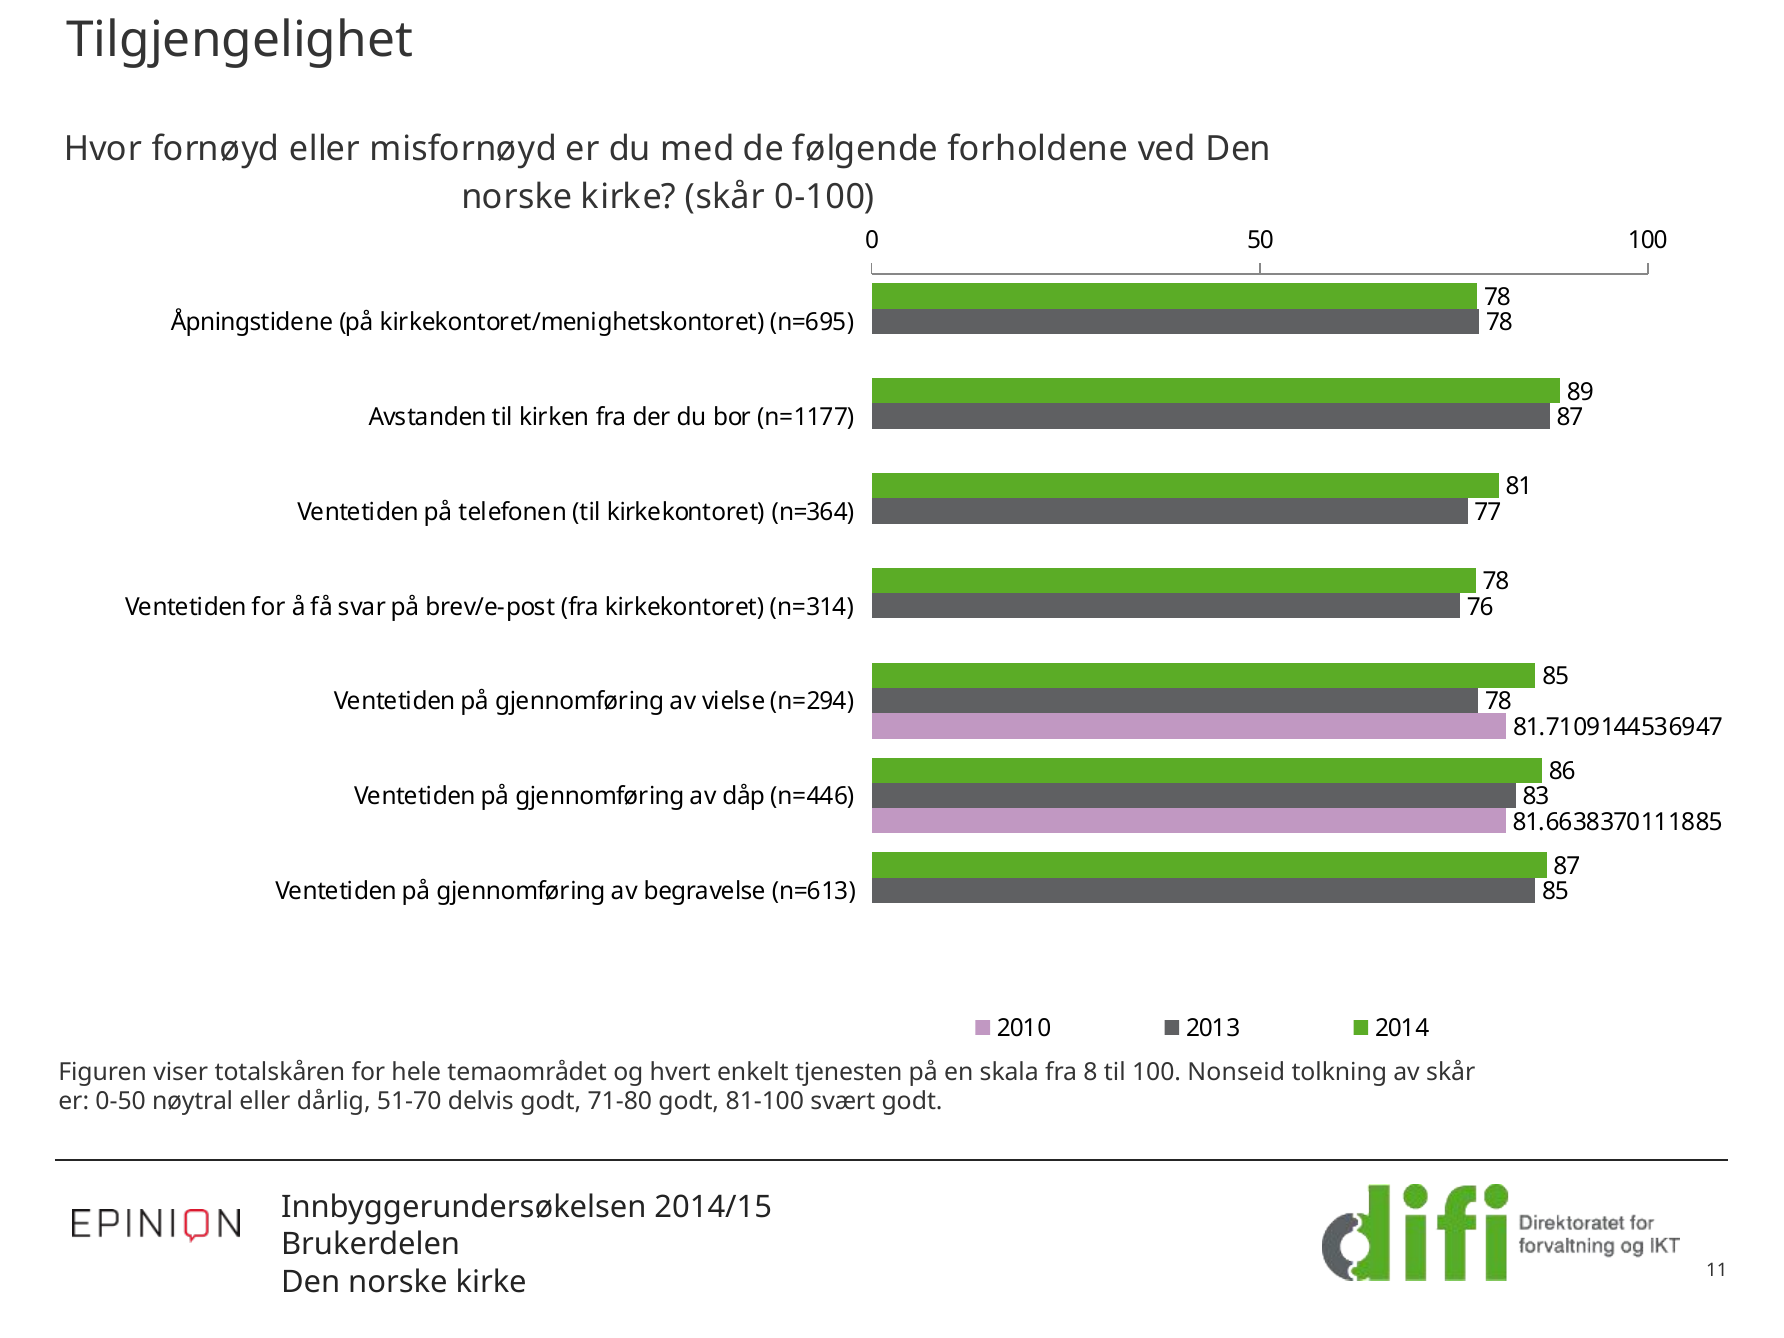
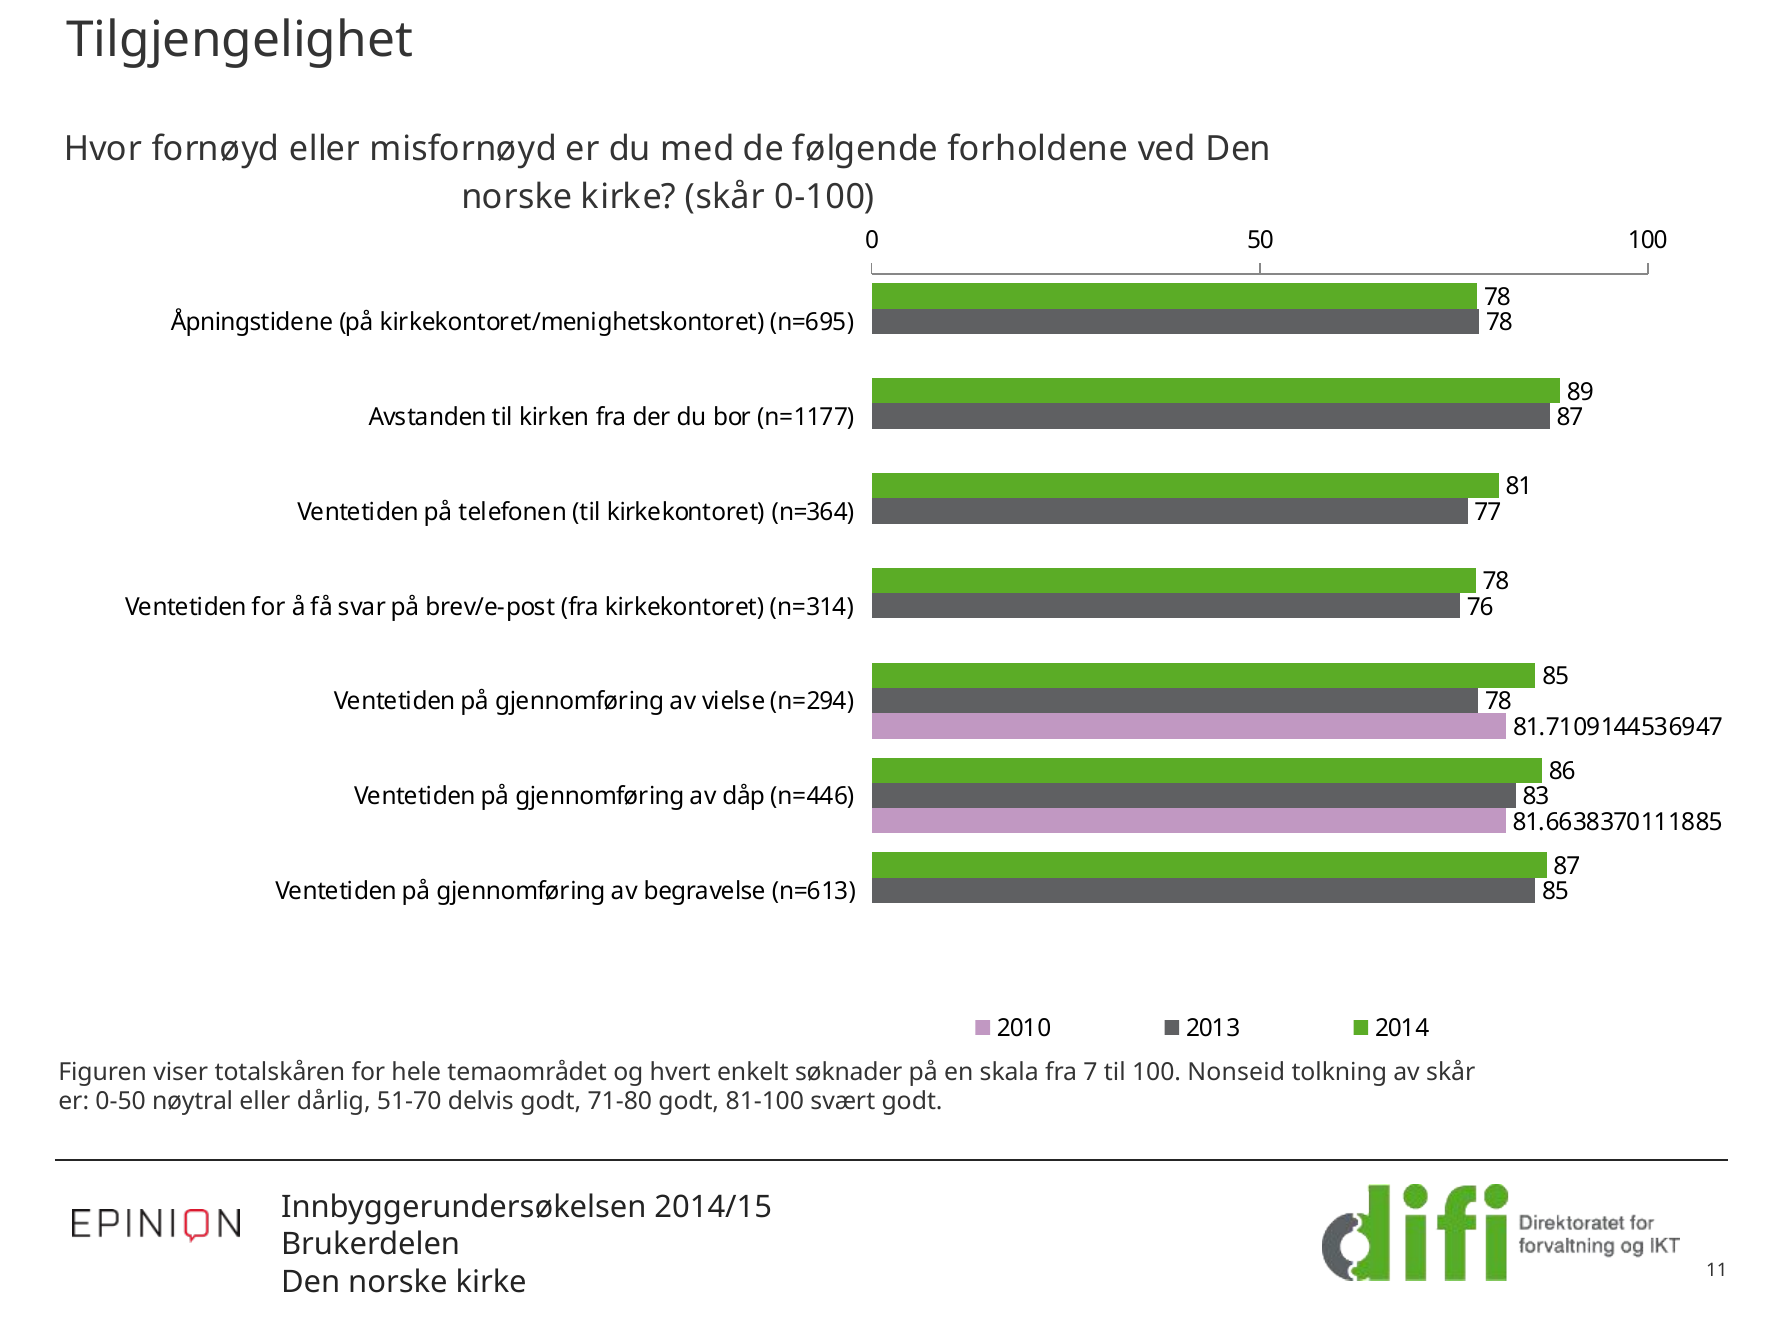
tjenesten: tjenesten -> søknader (849, 1072)
8: 8 -> 7 (1091, 1072)
